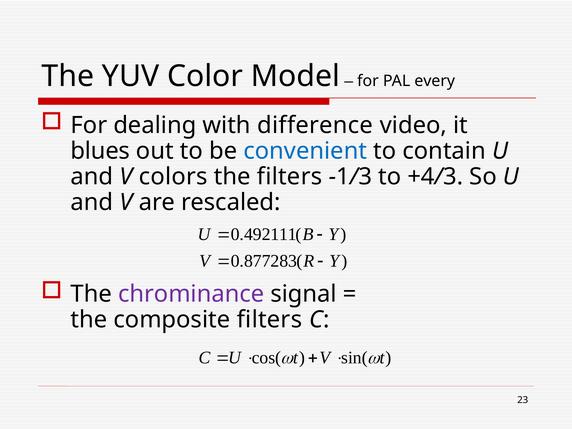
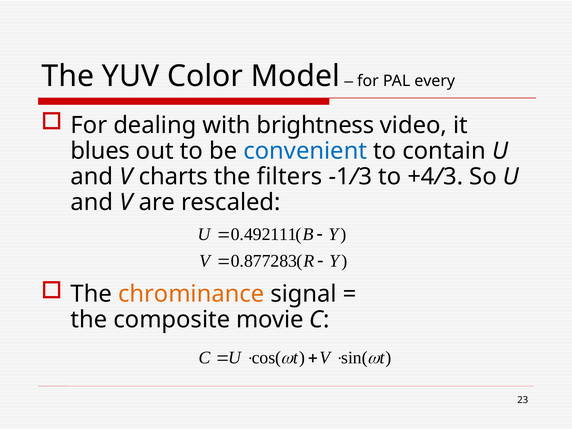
difference: difference -> brightness (315, 125)
colors: colors -> charts (173, 177)
chrominance colour: purple -> orange (191, 294)
composite filters: filters -> movie (270, 320)
